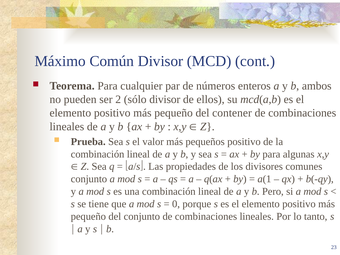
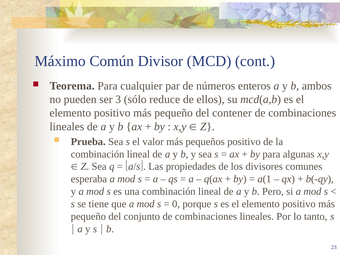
2: 2 -> 3 (118, 99)
sólo divisor: divisor -> reduce (165, 99)
conjunto: conjunto -> esperaba (89, 179)
